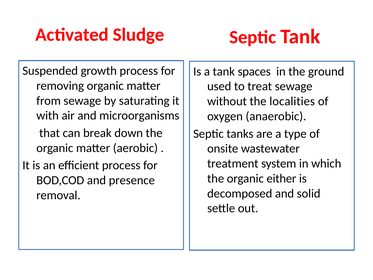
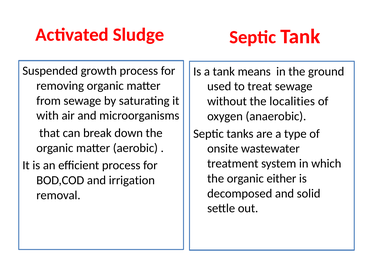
spaces: spaces -> means (254, 71)
presence: presence -> irrigation (132, 180)
